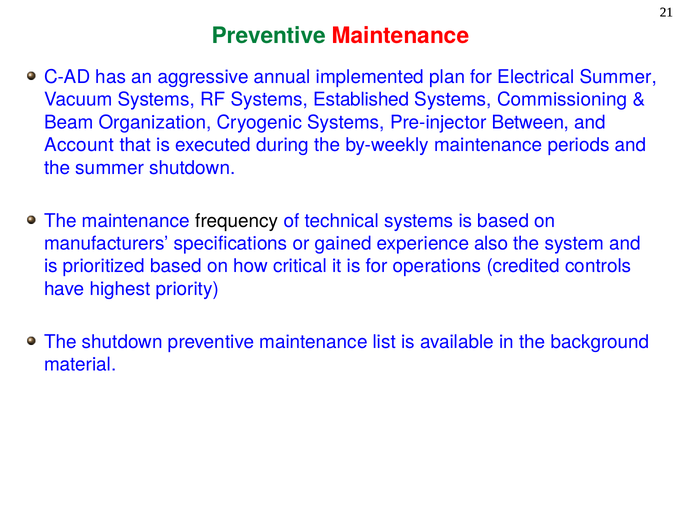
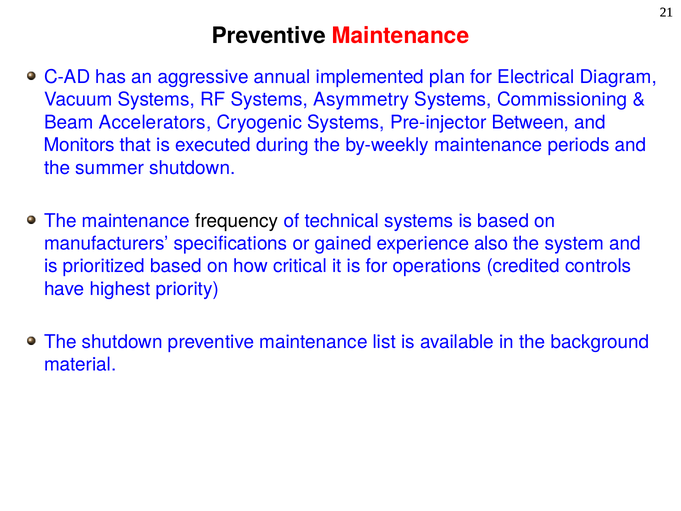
Preventive colour: green -> black (269, 36)
Electrical Summer: Summer -> Diagram (618, 77)
Established: Established -> Asymmetry (361, 100)
Organization: Organization -> Accelerators (155, 122)
Account: Account -> Monitors (79, 145)
